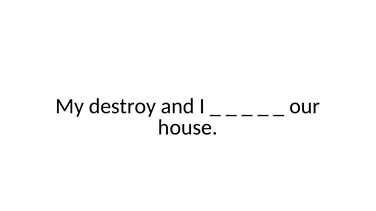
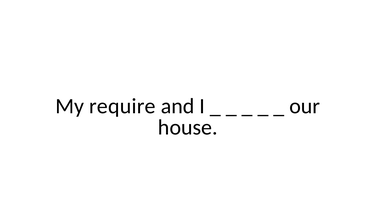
destroy: destroy -> require (122, 106)
